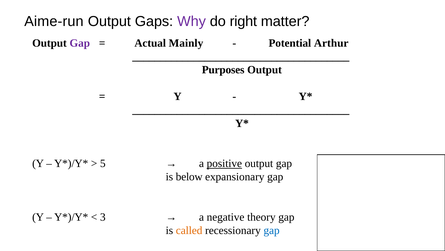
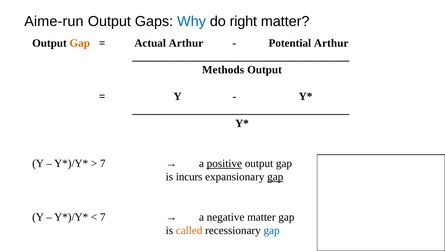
Why colour: purple -> blue (191, 21)
Gap colour: purple -> orange (80, 43)
Actual Mainly: Mainly -> Arthur (186, 43)
Purposes: Purposes -> Methods (223, 70)
5: 5 -> 7 (103, 163)
below: below -> incurs (189, 176)
gap underline: none -> present (275, 176)
3: 3 -> 7 (103, 216)
negative theory: theory -> matter (261, 216)
